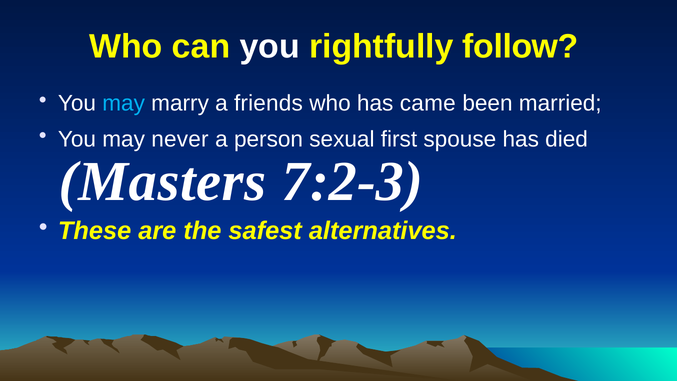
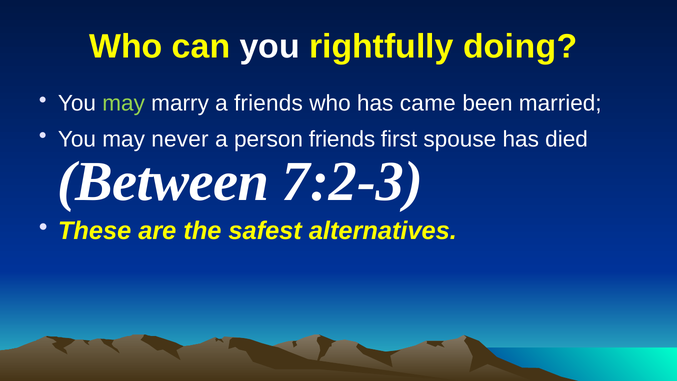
follow: follow -> doing (520, 47)
may colour: light blue -> light green (124, 103)
person sexual: sexual -> friends (342, 139)
Masters: Masters -> Between (163, 182)
